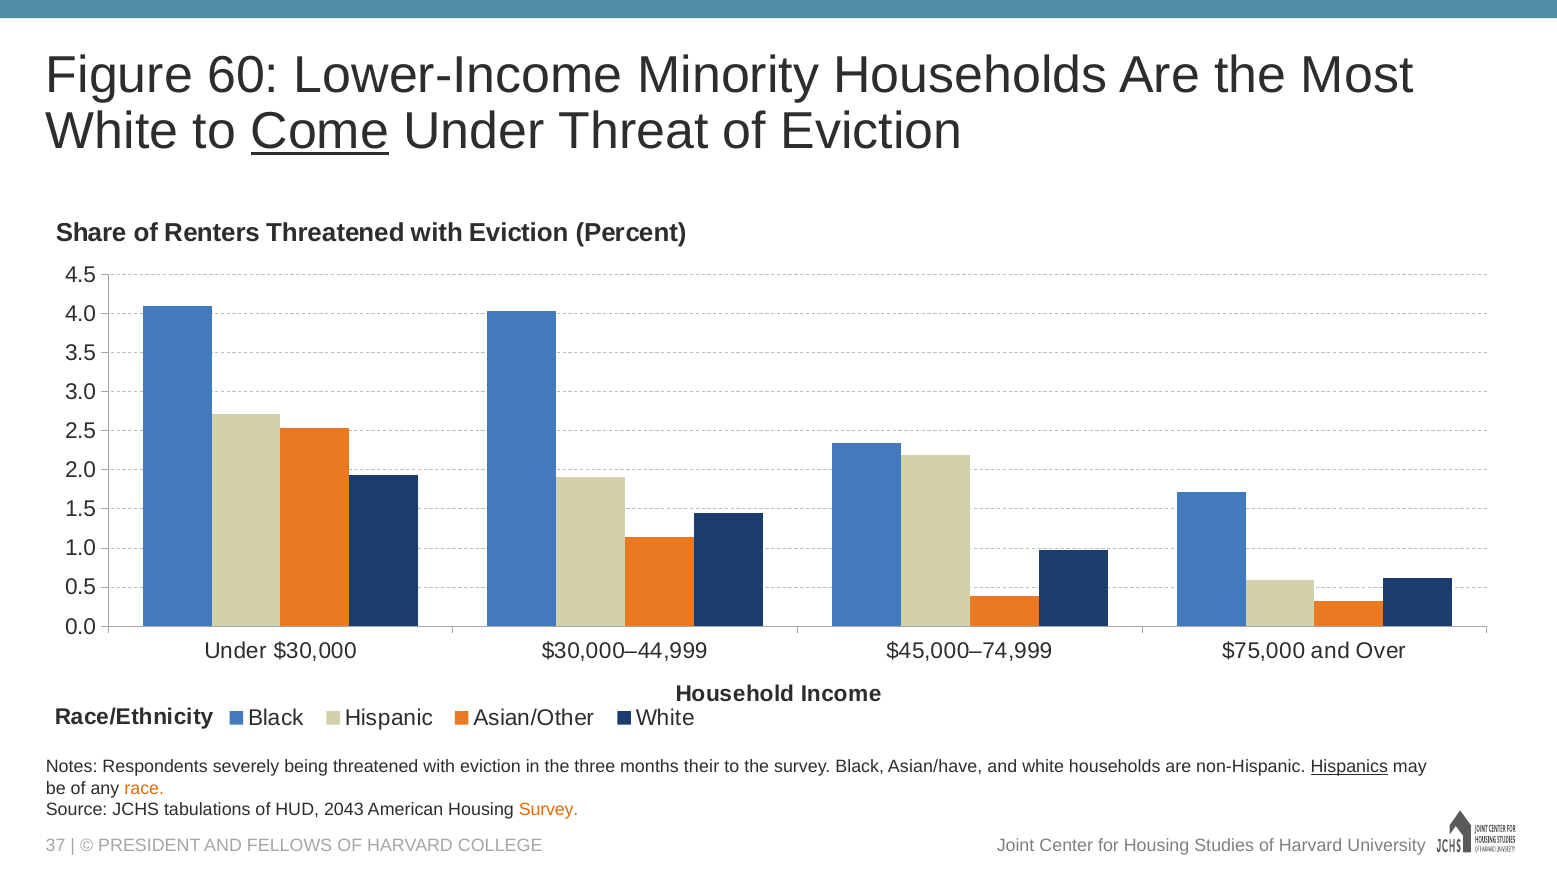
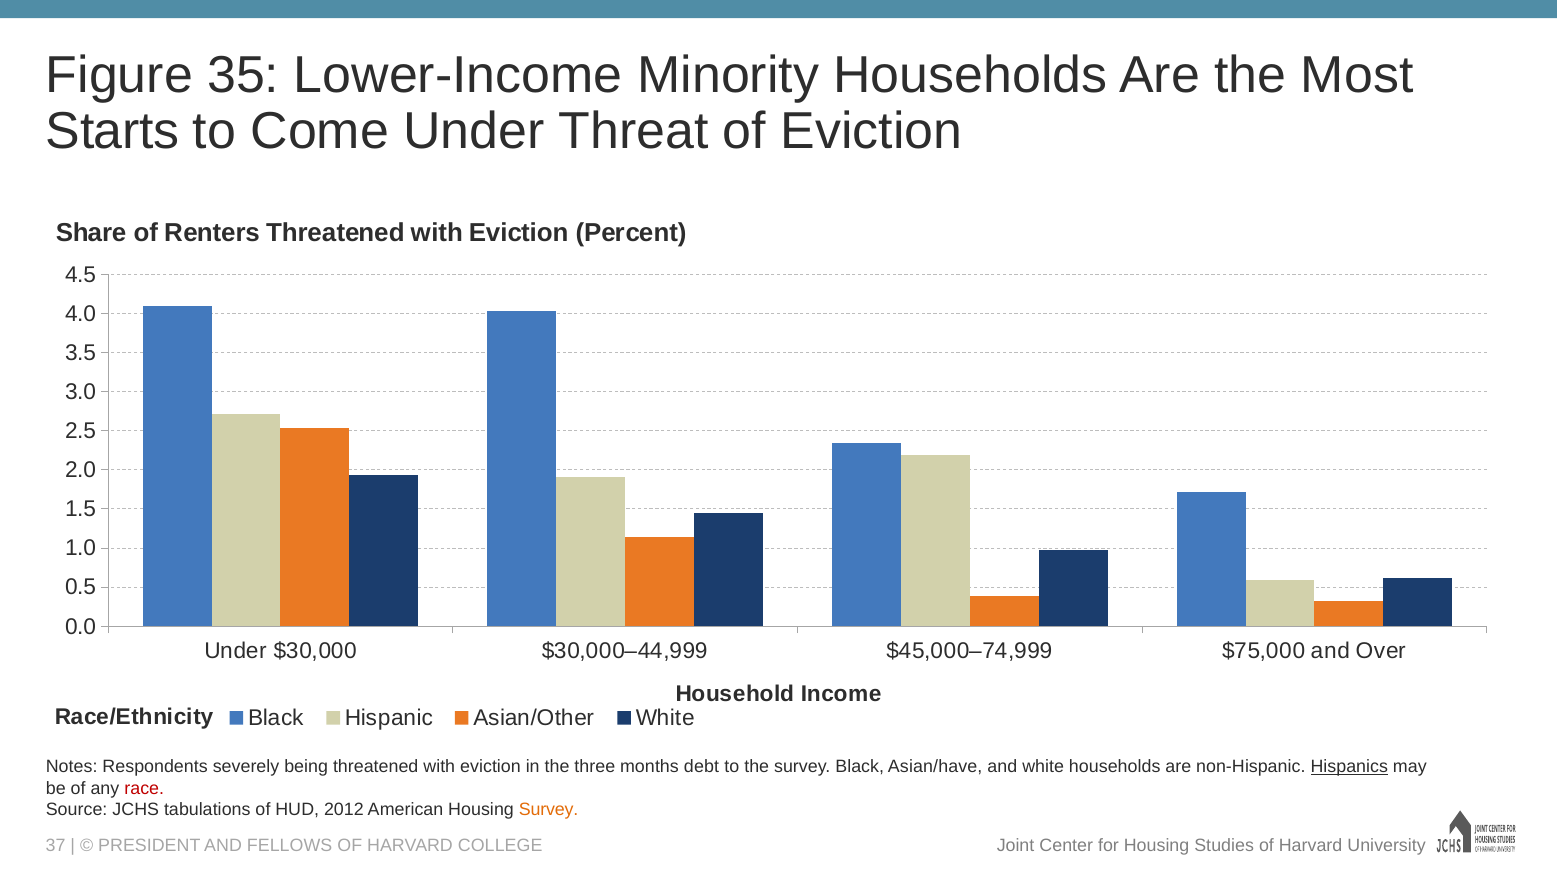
60: 60 -> 35 (243, 75)
White: White -> Starts (112, 131)
Come underline: present -> none (320, 131)
their: their -> debt (702, 767)
race colour: orange -> red (144, 788)
2043: 2043 -> 2012 (344, 810)
